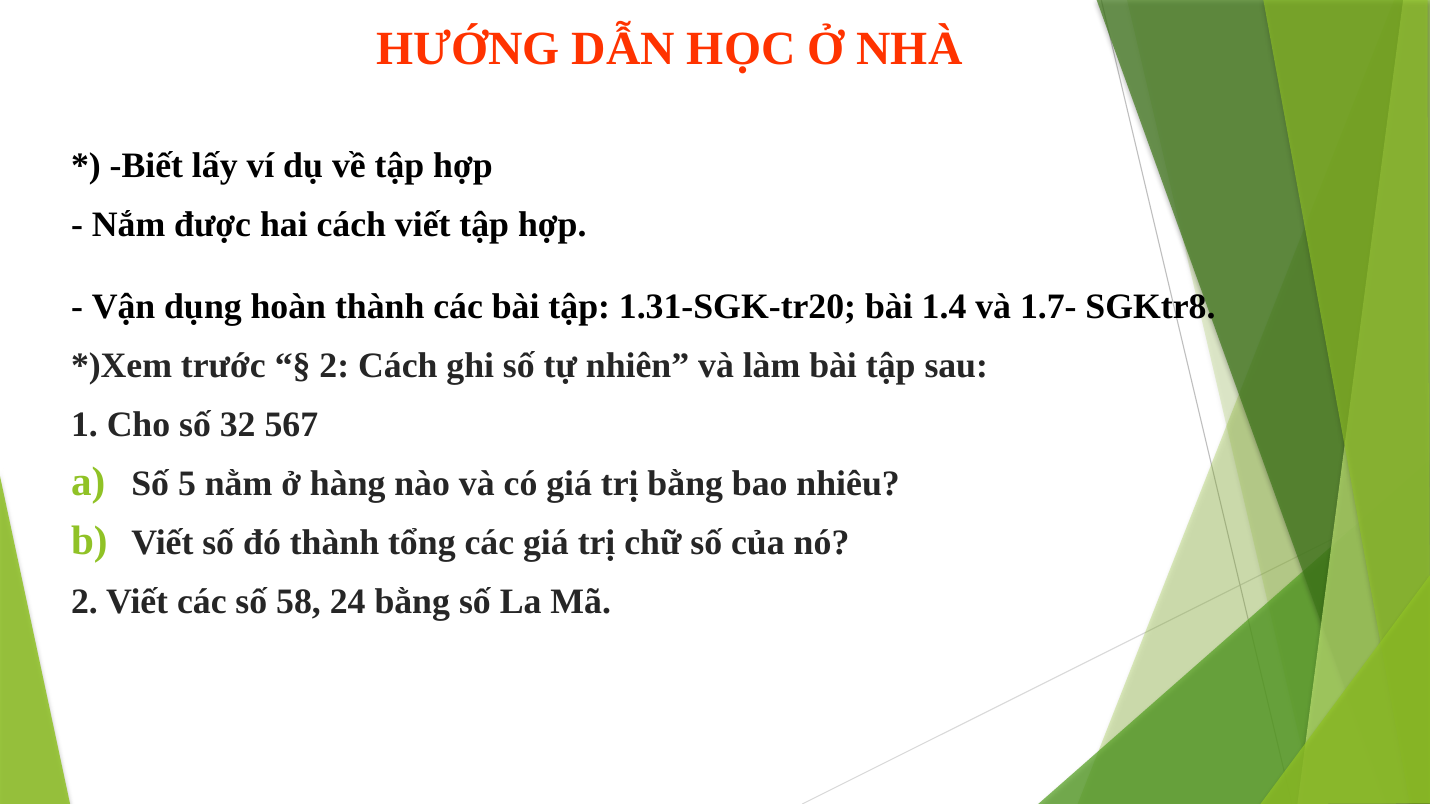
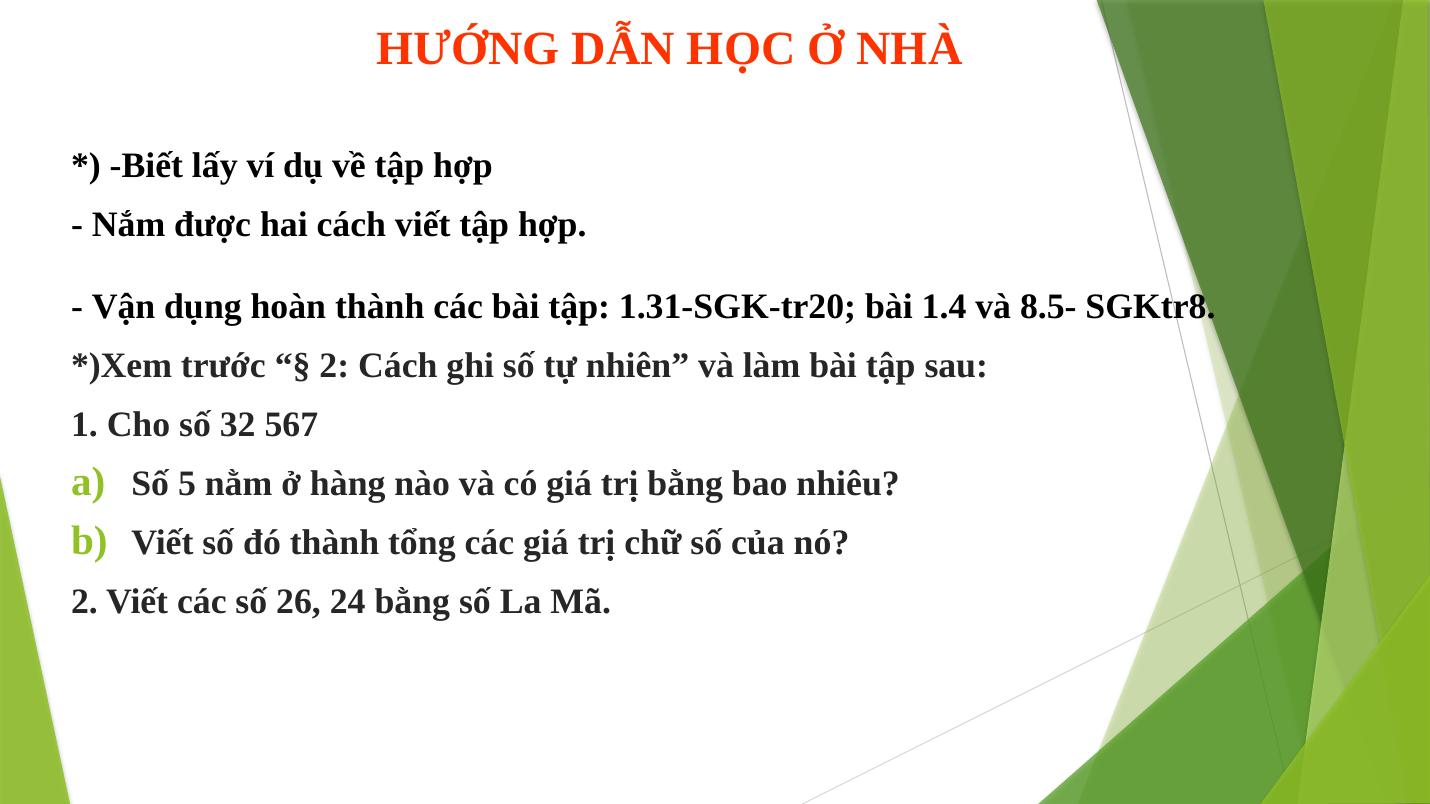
1.7-: 1.7- -> 8.5- (1048, 307)
58: 58 -> 26 (299, 602)
